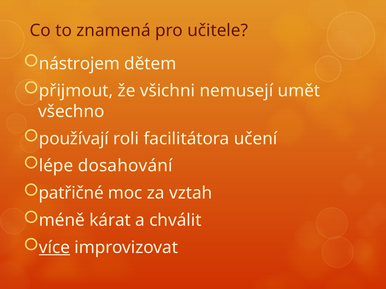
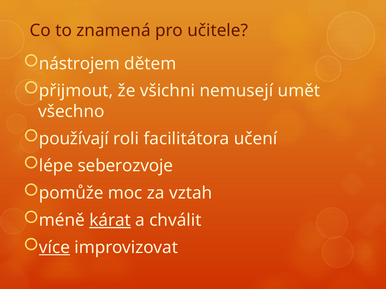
dosahování: dosahování -> seberozvoje (125, 166)
patřičné: patřičné -> pomůže (71, 193)
kárat underline: none -> present (110, 221)
